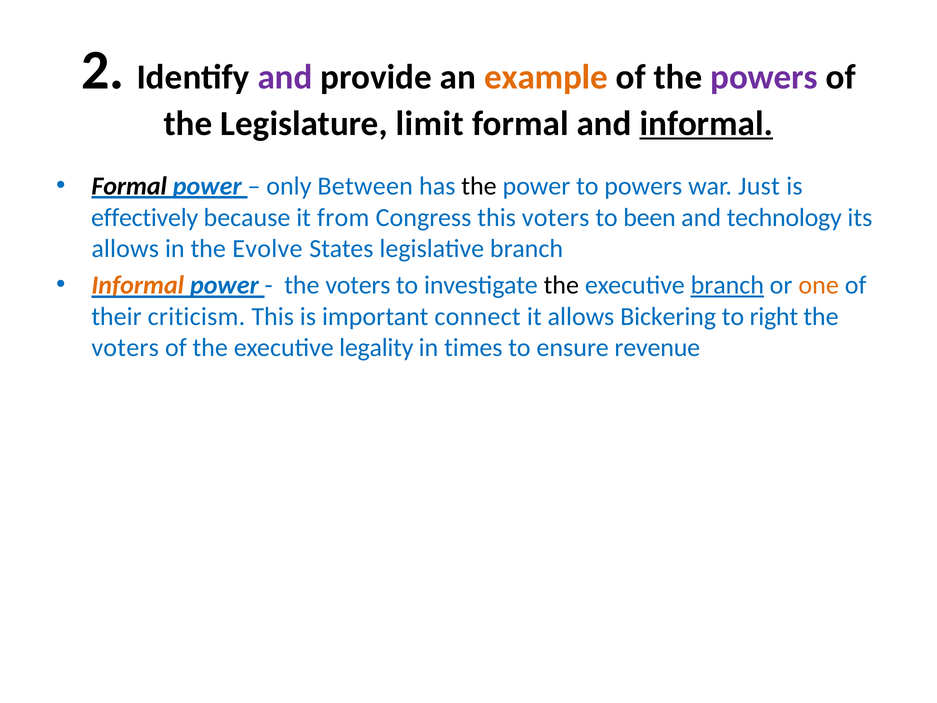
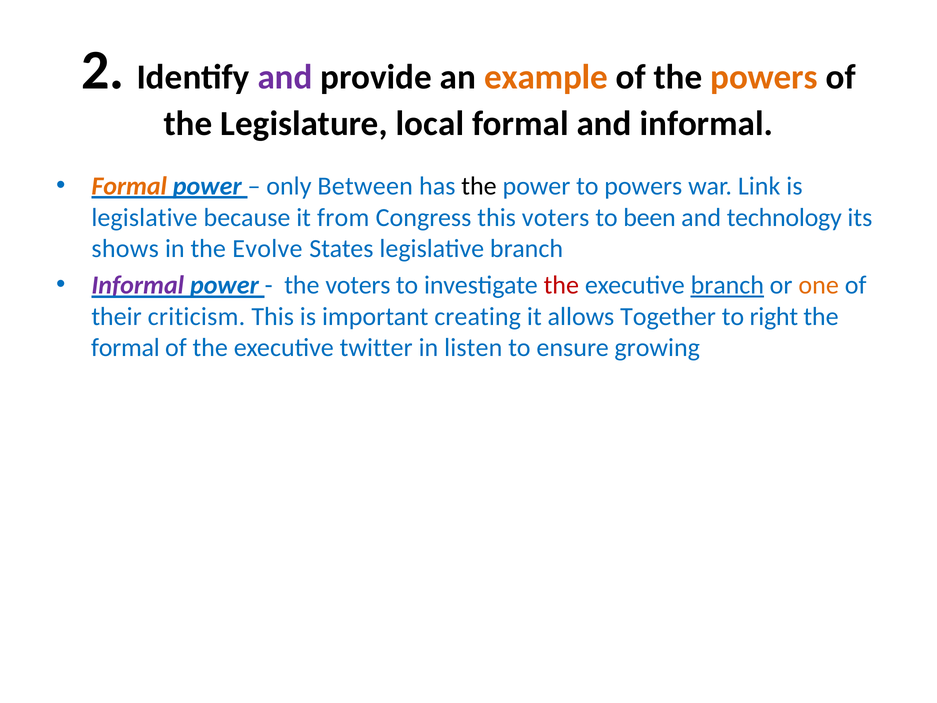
powers colour: purple -> orange (764, 77)
limit: limit -> local (430, 123)
informal underline: present -> none (706, 123)
Formal colour: black -> orange (129, 186)
Just: Just -> Link (759, 186)
effectively: effectively -> legislative (144, 217)
allows: allows -> shows (125, 249)
Informal colour: orange -> purple (138, 285)
the colour: black -> red (561, 285)
connect: connect -> creating (478, 316)
Bickering: Bickering -> Together (668, 316)
voters: voters -> formal (125, 348)
legality: legality -> twitter (376, 348)
times: times -> listen (473, 348)
revenue: revenue -> growing (657, 348)
